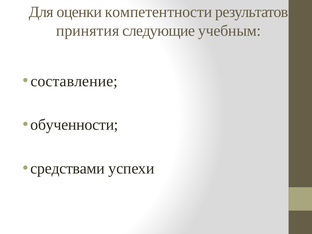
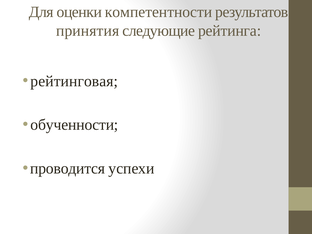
учебным: учебным -> рейтинга (230, 31)
составление: составление -> рейтинговая (74, 81)
средствами: средствами -> проводится (68, 169)
